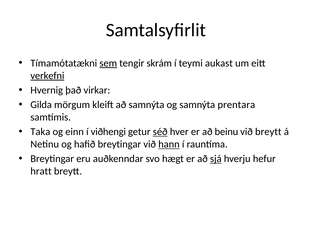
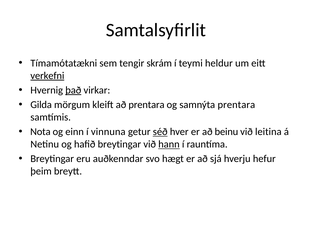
sem underline: present -> none (108, 63)
aukast: aukast -> heldur (219, 63)
það underline: none -> present (73, 90)
að samnýta: samnýta -> prentara (146, 105)
Taka: Taka -> Nota (40, 132)
viðhengi: viðhengi -> vinnuna (108, 132)
við breytt: breytt -> leitina (268, 132)
sjá underline: present -> none (216, 159)
hratt: hratt -> þeim (41, 171)
